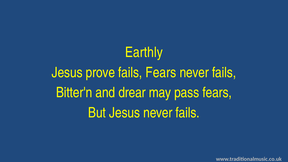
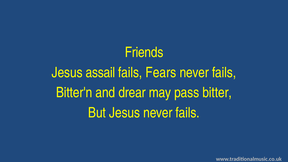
Earthly: Earthly -> Friends (144, 52)
prove: prove -> assail (100, 72)
pass fears: fears -> bitter (217, 93)
